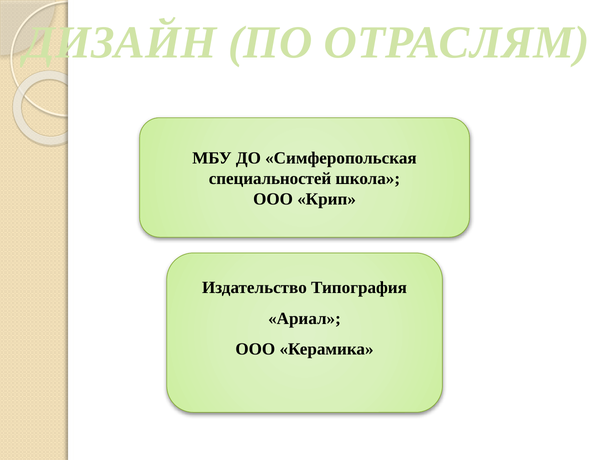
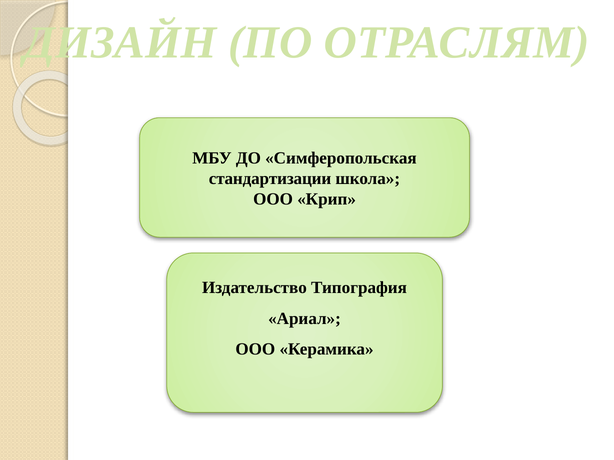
специальностей: специальностей -> стандартизации (270, 179)
